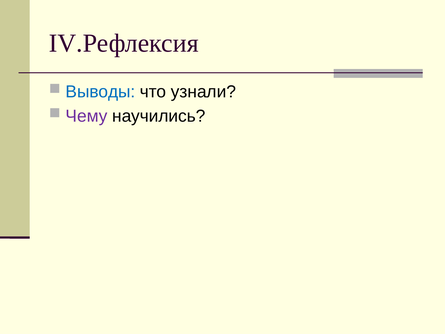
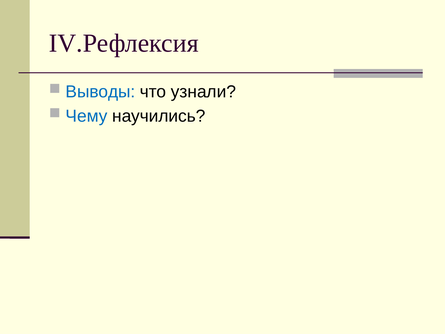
Чему colour: purple -> blue (87, 116)
